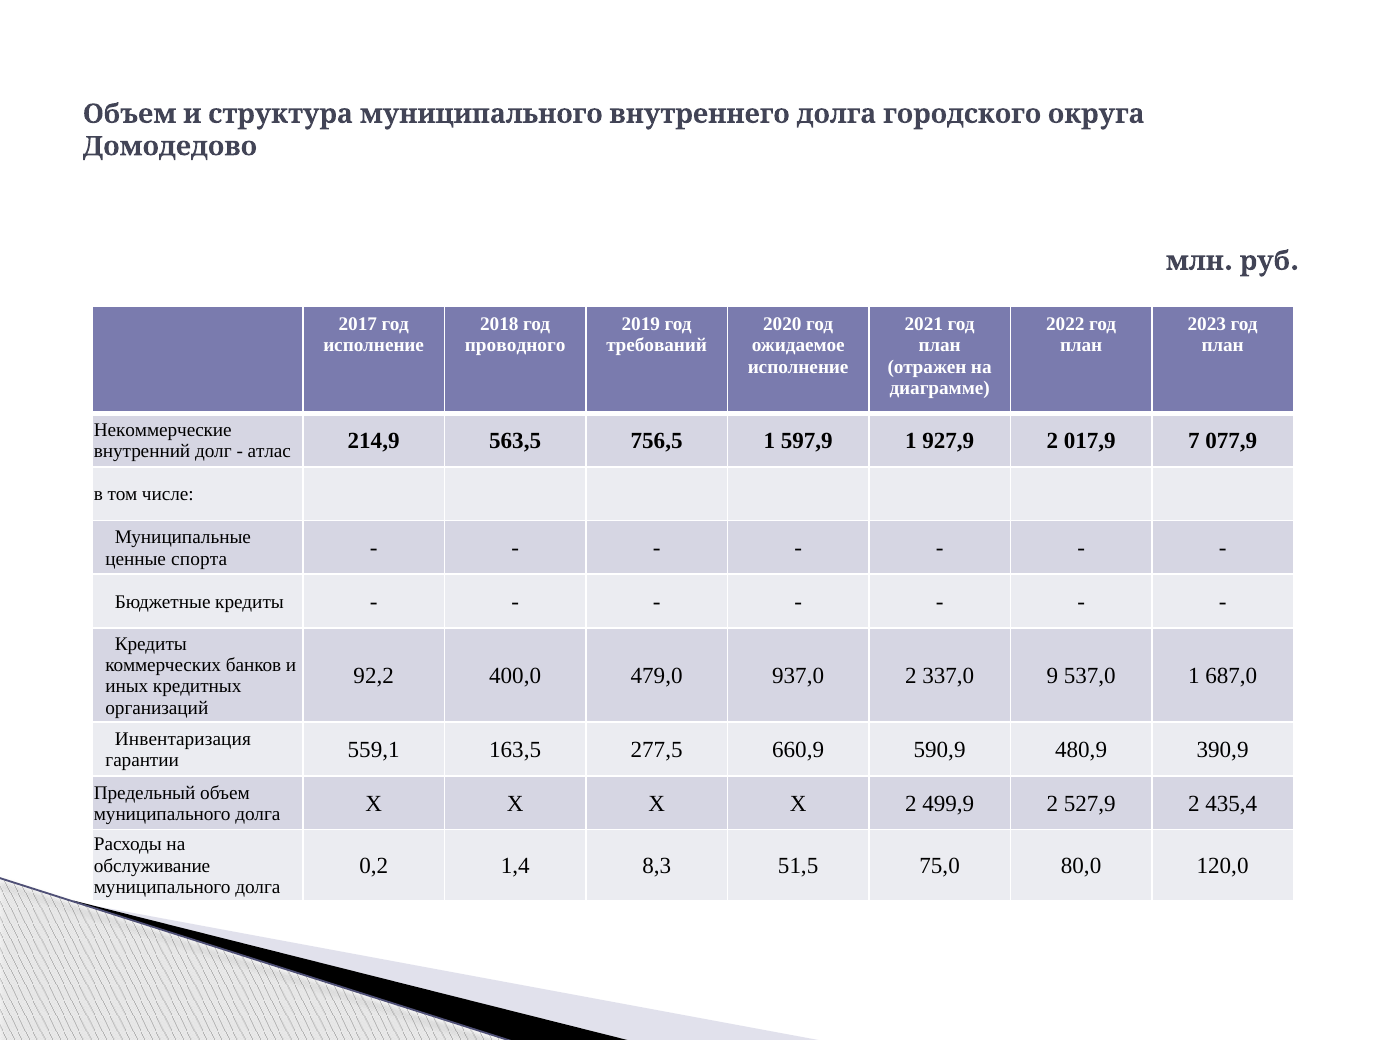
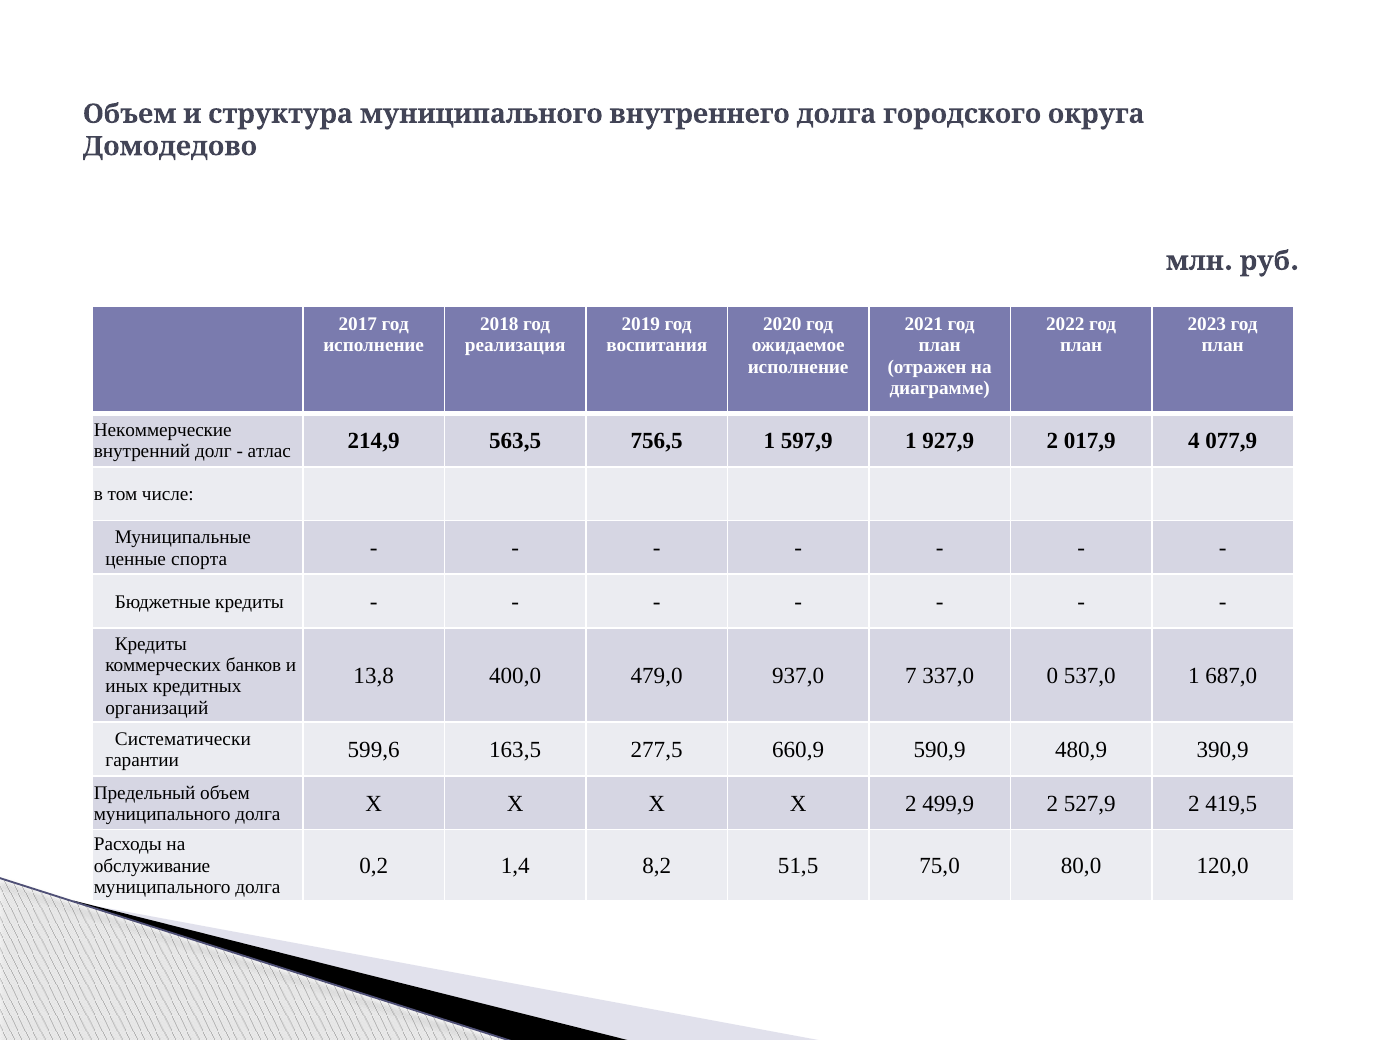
проводного: проводного -> реализация (515, 345)
требований: требований -> воспитания (657, 345)
7: 7 -> 4 (1194, 441)
92,2: 92,2 -> 13,8 (374, 676)
937,0 2: 2 -> 7 (911, 676)
9: 9 -> 0 (1052, 676)
Инвентаризация: Инвентаризация -> Систематически (183, 739)
559,1: 559,1 -> 599,6 (374, 749)
435,4: 435,4 -> 419,5 (1231, 803)
8,3: 8,3 -> 8,2 (657, 865)
